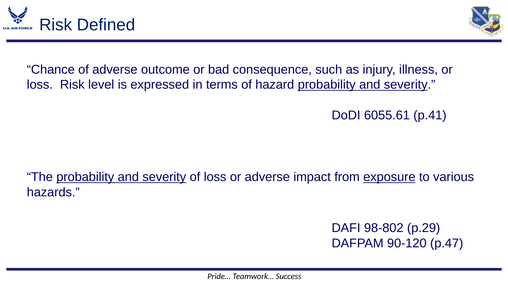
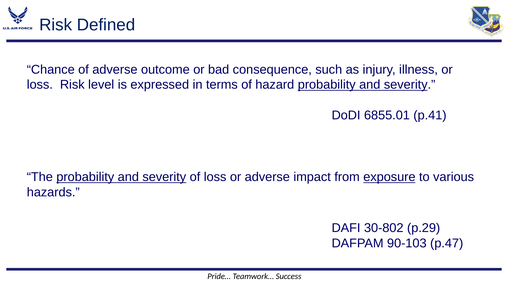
6055.61: 6055.61 -> 6855.01 (387, 115)
98-802: 98-802 -> 30-802 (384, 228)
90-120: 90-120 -> 90-103 (407, 243)
